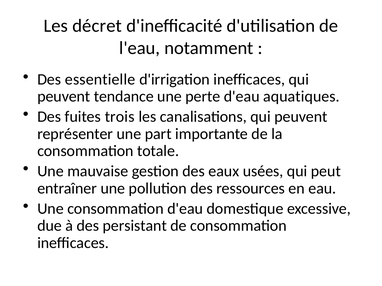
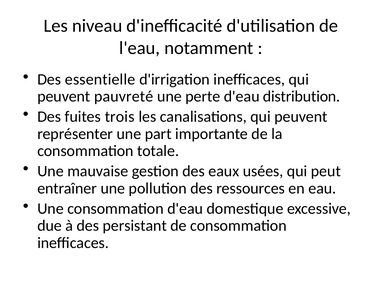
décret: décret -> niveau (97, 26)
tendance: tendance -> pauvreté (124, 97)
aquatiques: aquatiques -> distribution (302, 97)
